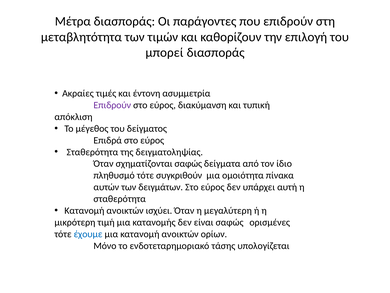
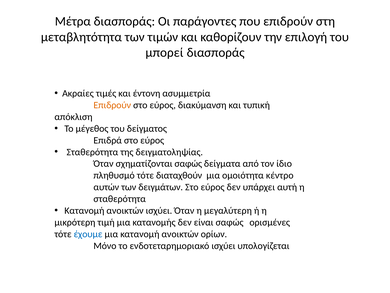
Επιδρούν colour: purple -> orange (112, 105)
συγκριθούν: συγκριθούν -> διαταχθούν (179, 175)
πίνακα: πίνακα -> κέντρο (280, 175)
ενδοτεταρημοριακό τάσης: τάσης -> ισχύει (223, 245)
